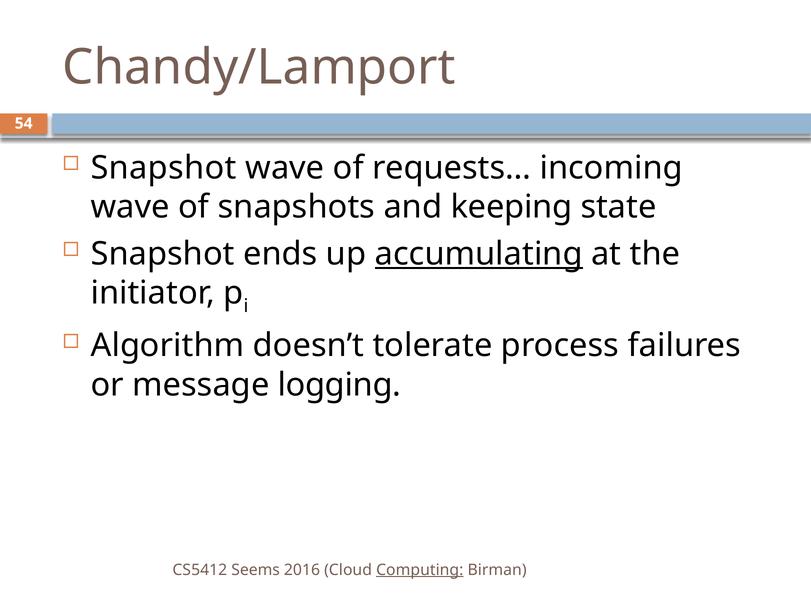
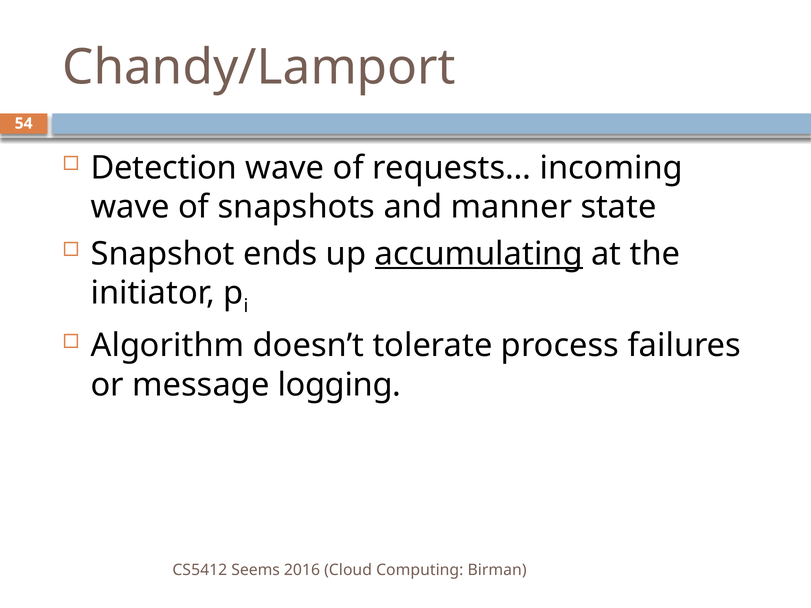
Snapshot: Snapshot -> Detection (164, 168)
keeping: keeping -> manner (511, 207)
Computing underline: present -> none (420, 570)
